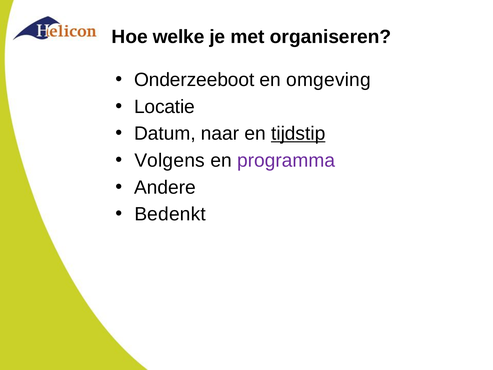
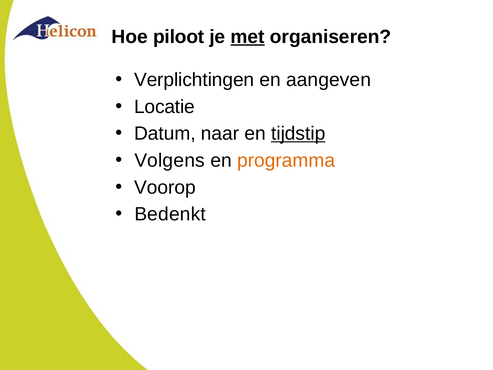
welke: welke -> piloot (179, 37)
met underline: none -> present (248, 37)
Onderzeeboot: Onderzeeboot -> Verplichtingen (194, 80)
omgeving: omgeving -> aangeven (329, 80)
programma colour: purple -> orange (286, 160)
Andere: Andere -> Voorop (165, 187)
